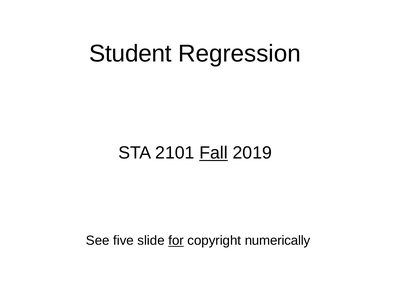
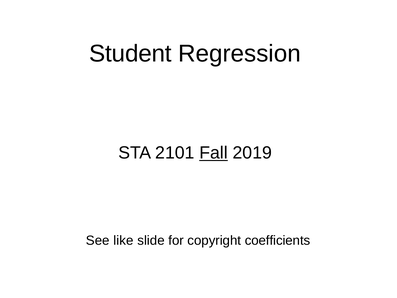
five: five -> like (123, 240)
for underline: present -> none (176, 240)
numerically: numerically -> coefficients (278, 240)
